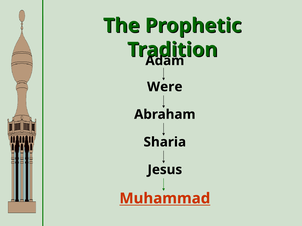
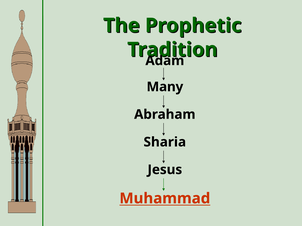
Were: Were -> Many (165, 87)
